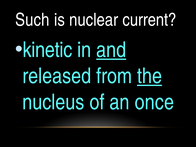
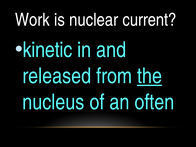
Such: Such -> Work (32, 20)
and underline: present -> none (111, 50)
once: once -> often (154, 102)
